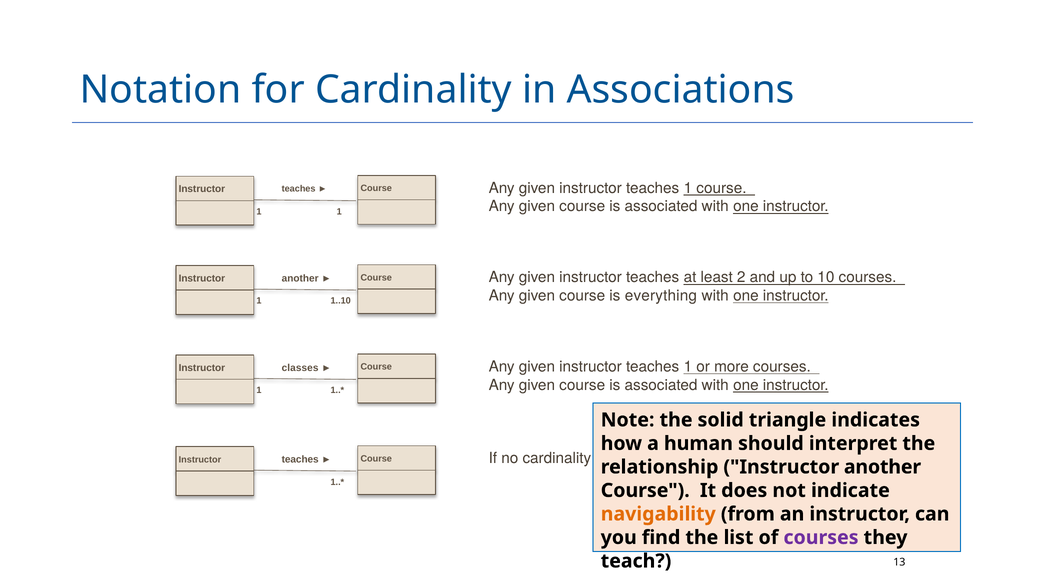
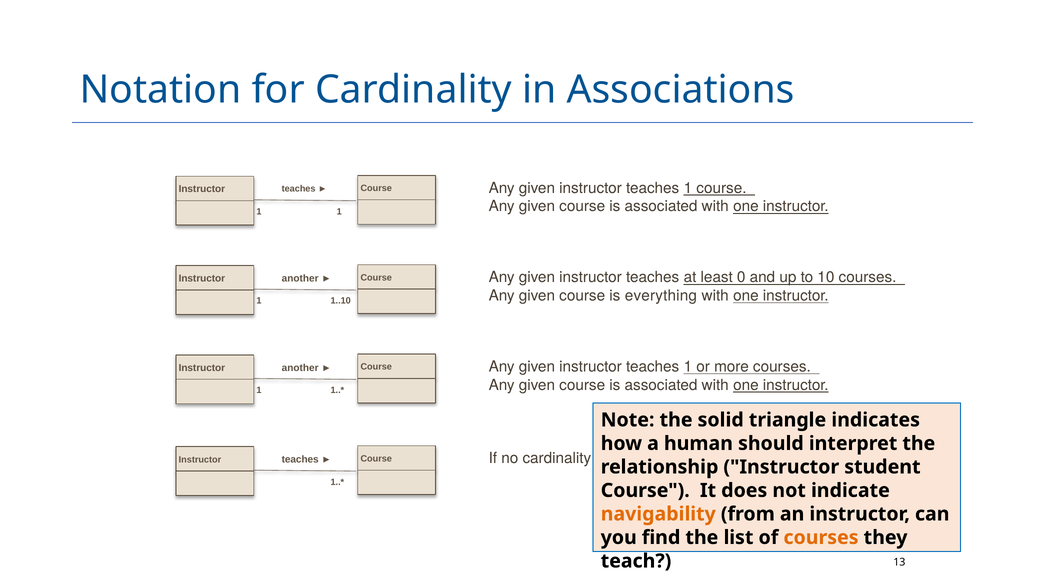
2: 2 -> 0 (741, 277)
classes: classes -> another (300, 368)
Instructor another: another -> student (882, 467)
courses colour: purple -> orange (821, 537)
